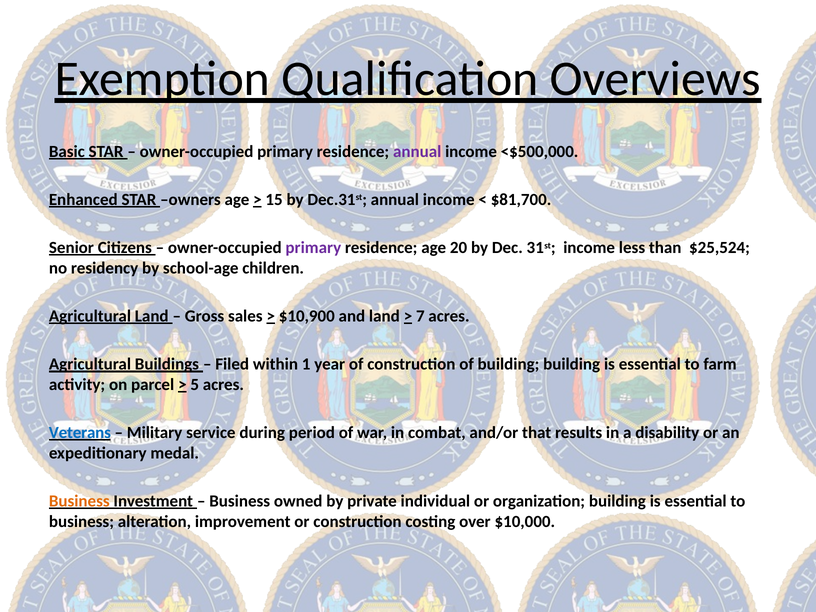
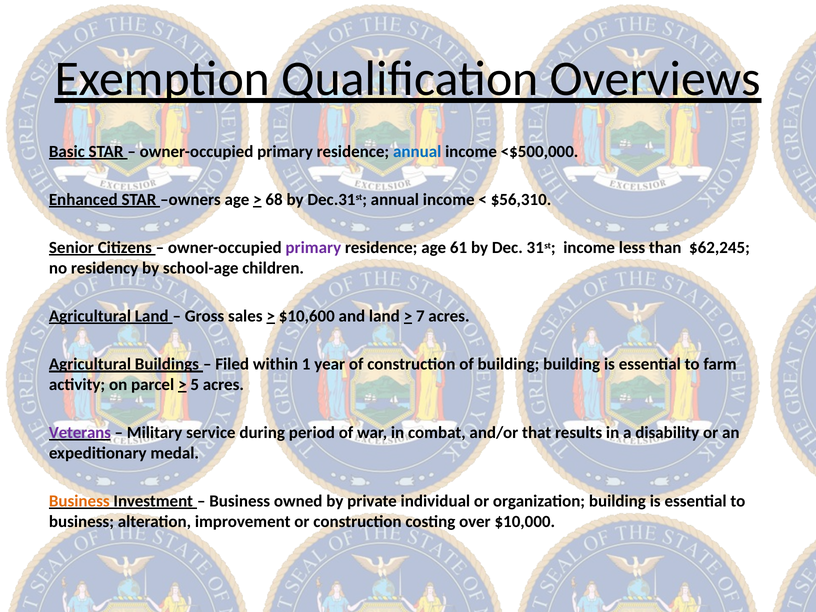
annual colour: purple -> blue (417, 151)
15: 15 -> 68 (274, 200)
$81,700: $81,700 -> $56,310 (521, 200)
20: 20 -> 61 (459, 248)
$25,524: $25,524 -> $62,245 (719, 248)
$10,900: $10,900 -> $10,600 (307, 316)
Veterans colour: blue -> purple (80, 433)
